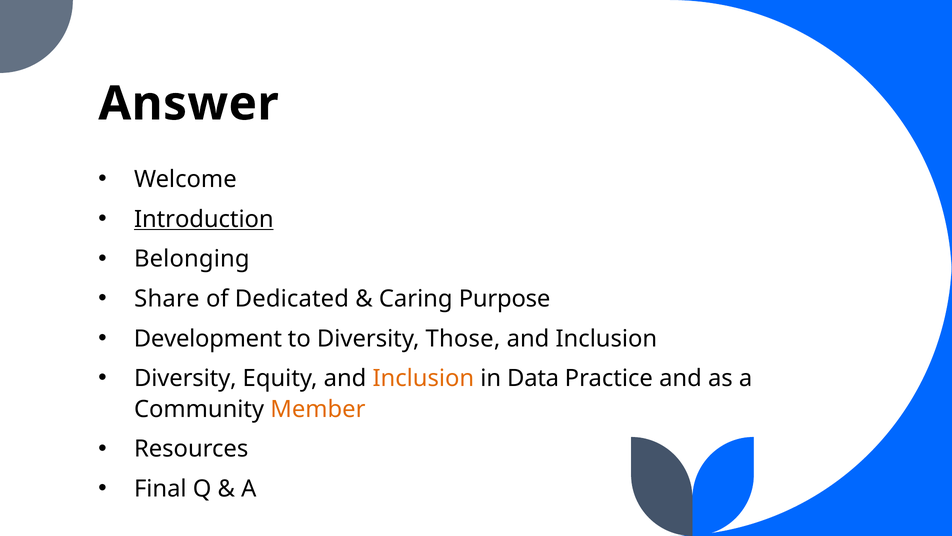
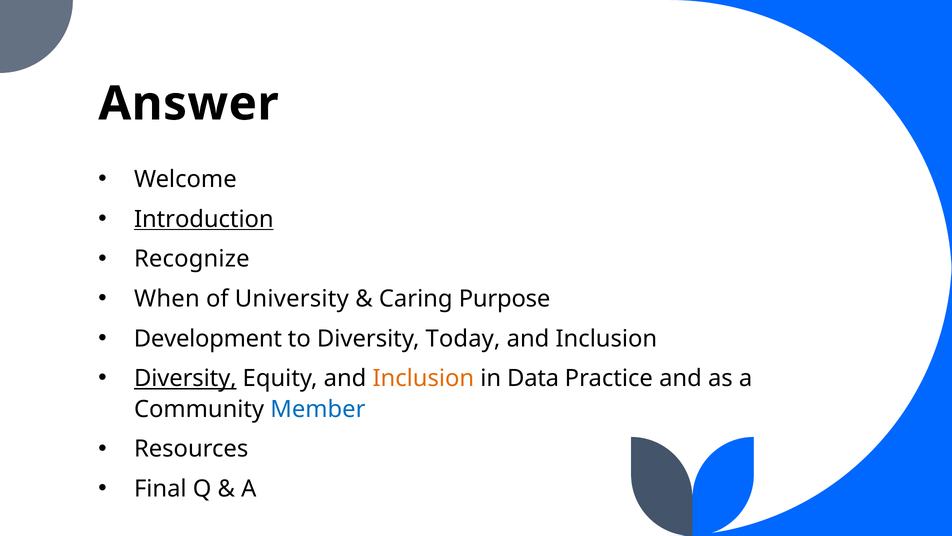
Belonging: Belonging -> Recognize (192, 259)
Share: Share -> When (167, 299)
Dedicated: Dedicated -> University (292, 299)
Those: Those -> Today (463, 338)
Diversity underline: none -> present (185, 378)
Member colour: orange -> blue (318, 409)
